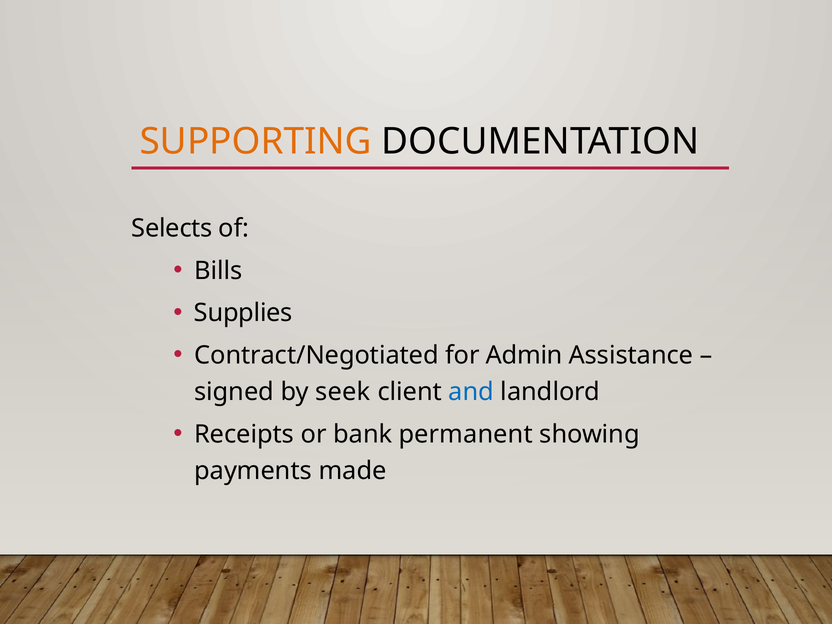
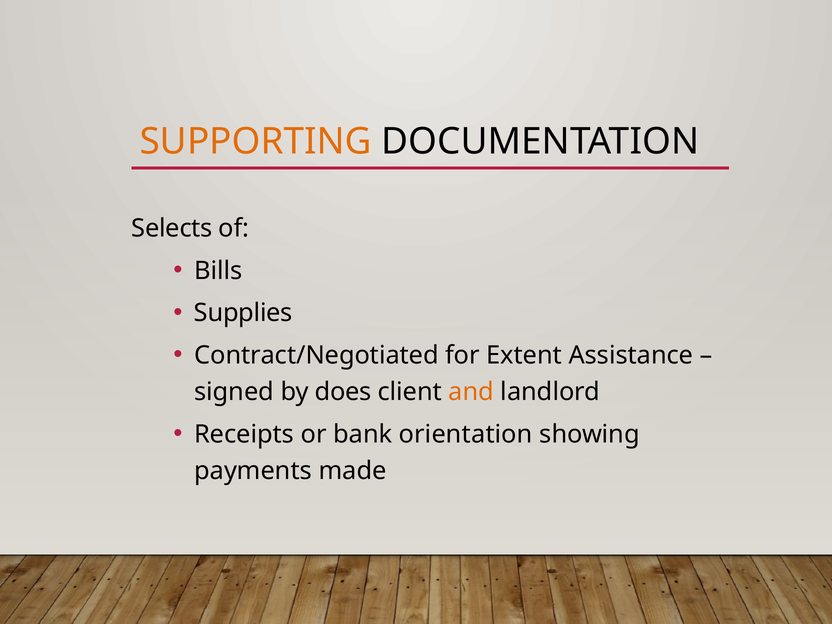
Admin: Admin -> Extent (524, 355)
seek: seek -> does (343, 392)
and colour: blue -> orange (471, 392)
permanent: permanent -> orientation (466, 434)
